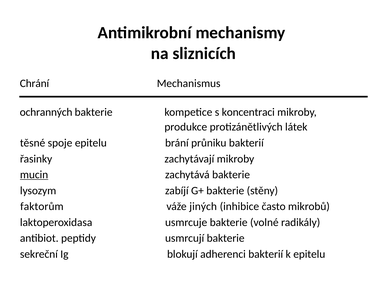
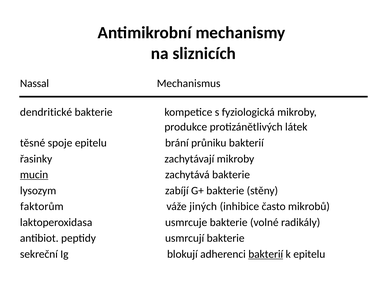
Chrání: Chrání -> Nassal (34, 83)
ochranných: ochranných -> dendritické (46, 112)
koncentraci: koncentraci -> fyziologická (248, 112)
bakterií underline: none -> present (266, 254)
